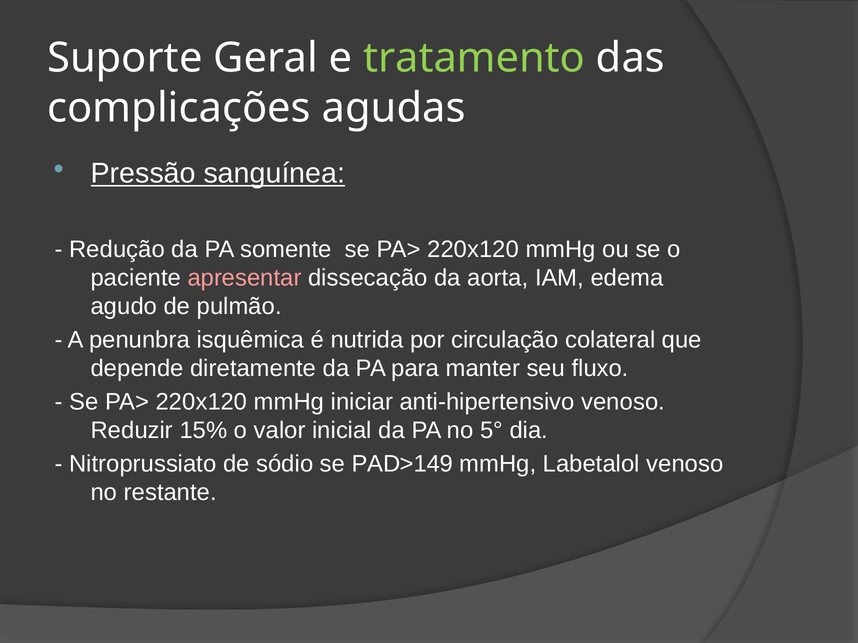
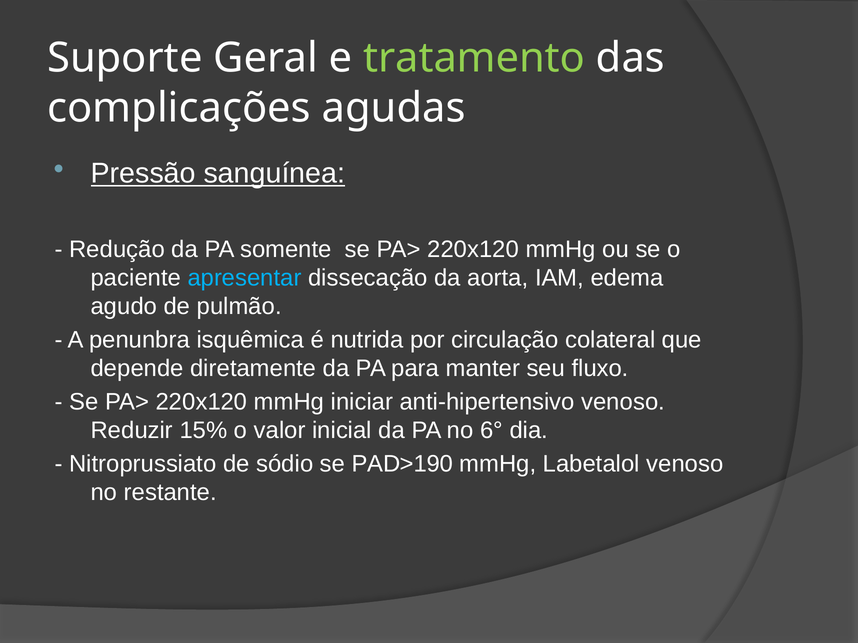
apresentar colour: pink -> light blue (245, 278)
5°: 5° -> 6° (492, 431)
PAD>149: PAD>149 -> PAD>190 (402, 464)
